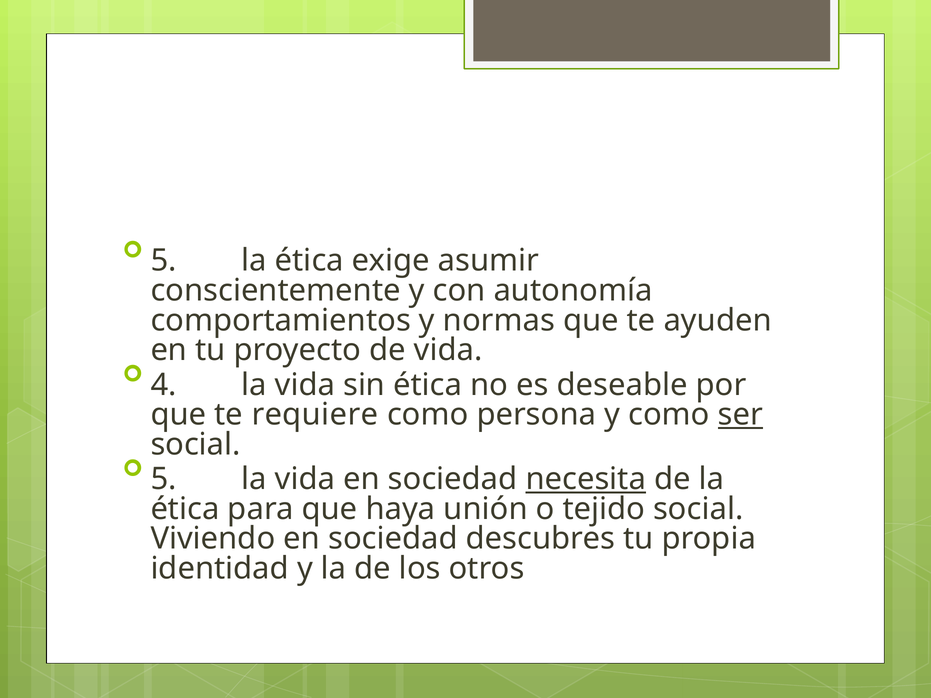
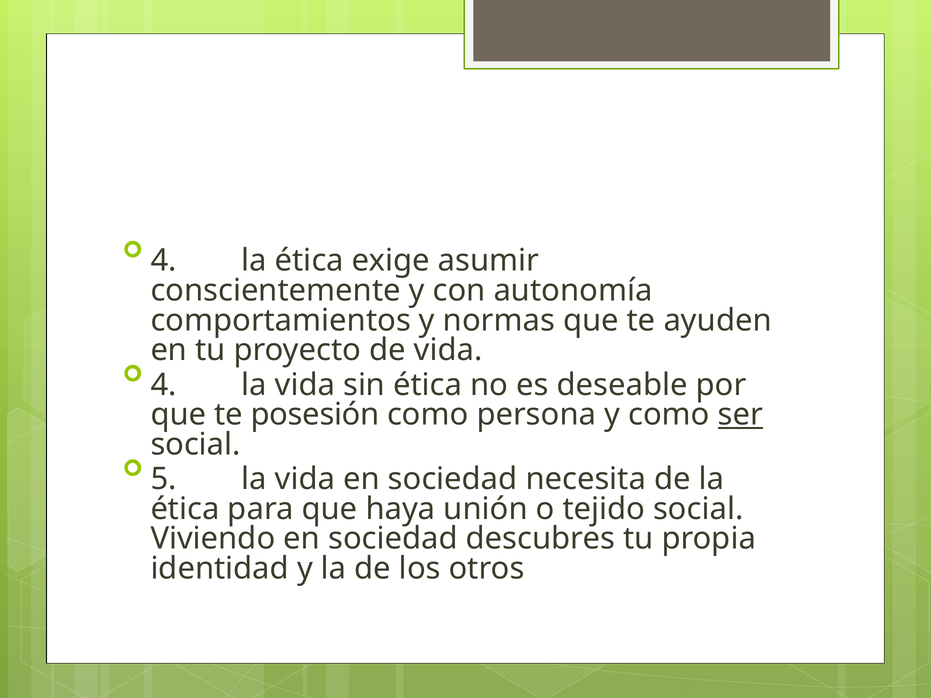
5: 5 -> 4 (164, 261)
requiere: requiere -> posesión (315, 415)
necesita underline: present -> none (586, 479)
